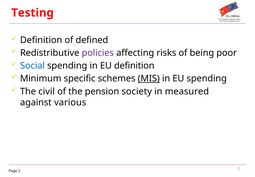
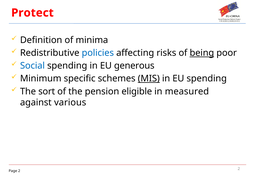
Testing: Testing -> Protect (32, 13)
defined: defined -> minima (92, 40)
policies colour: purple -> blue (98, 53)
being underline: none -> present (202, 53)
EU definition: definition -> generous (134, 66)
civil: civil -> sort (47, 91)
society: society -> eligible (137, 91)
